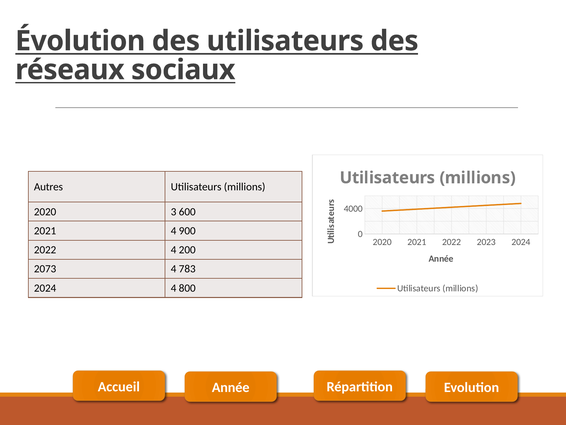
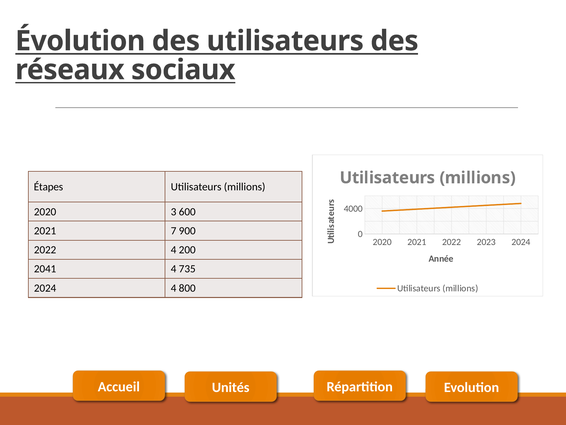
Autres: Autres -> Étapes (48, 187)
2021 4: 4 -> 7 (174, 231)
2073: 2073 -> 2041 (45, 269)
783: 783 -> 735 (187, 269)
Accueil Année: Année -> Unités (231, 387)
